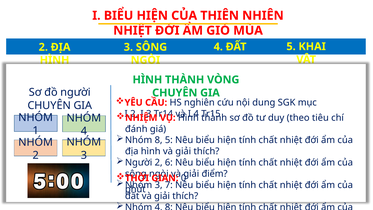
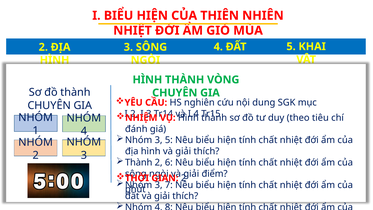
đồ người: người -> thành (76, 92)
8: 8 -> 3 (159, 140)
Người: Người -> Thành (139, 162)
0: 0 -> 2 (184, 178)
